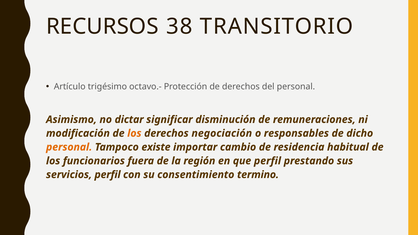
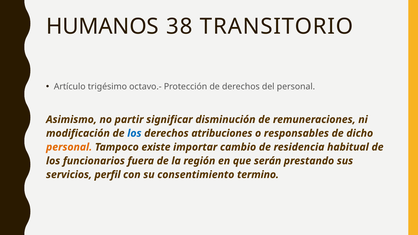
RECURSOS: RECURSOS -> HUMANOS (102, 27)
dictar: dictar -> partir (129, 120)
los colour: orange -> blue (134, 133)
negociación: negociación -> atribuciones (222, 133)
que perfil: perfil -> serán (268, 161)
